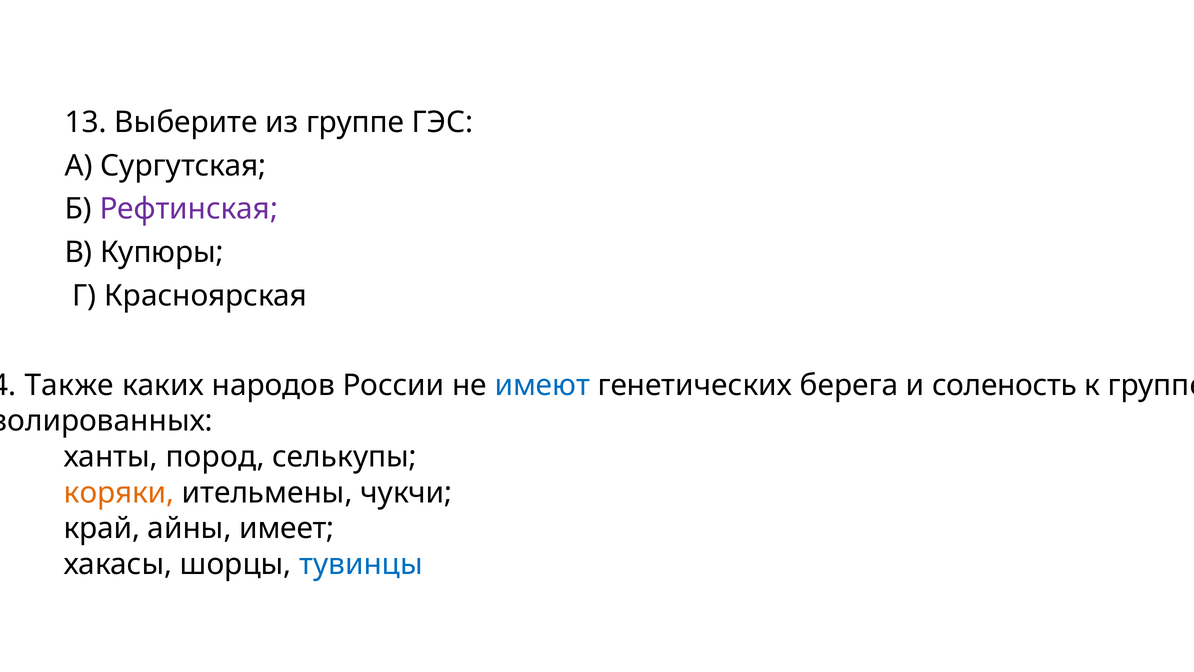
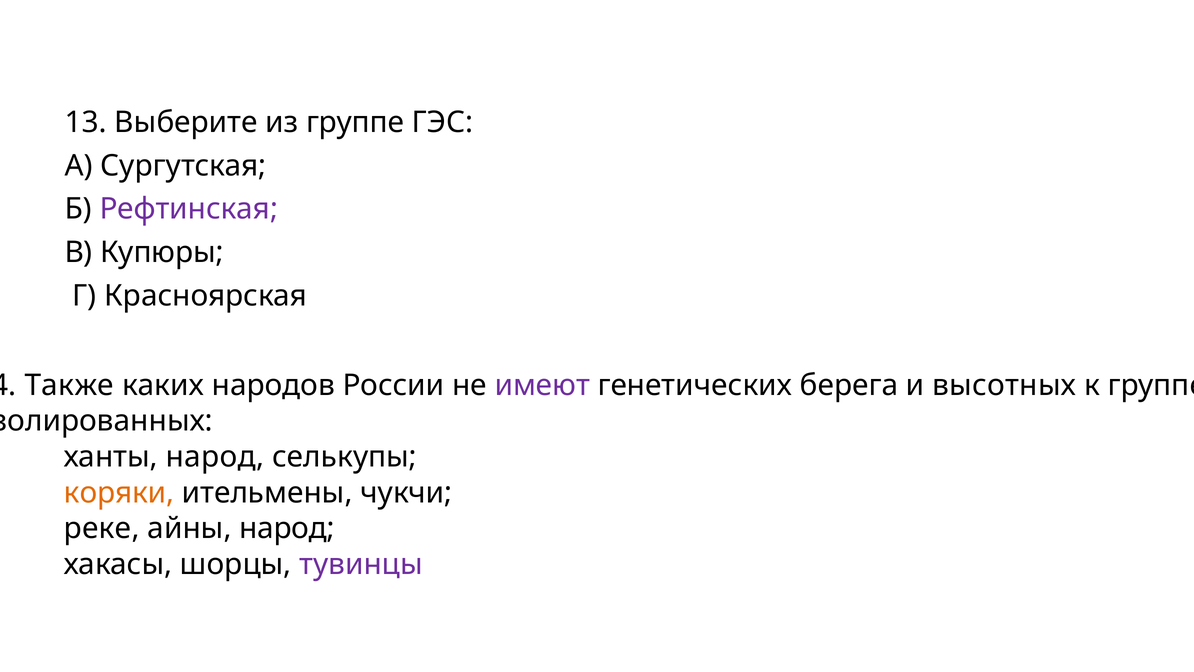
имеют colour: blue -> purple (542, 385)
соленость: соленость -> высотных (1004, 385)
ханты пород: пород -> народ (215, 457)
край: край -> реке (102, 528)
айны имеет: имеет -> народ (287, 528)
тувинцы colour: blue -> purple (361, 564)
